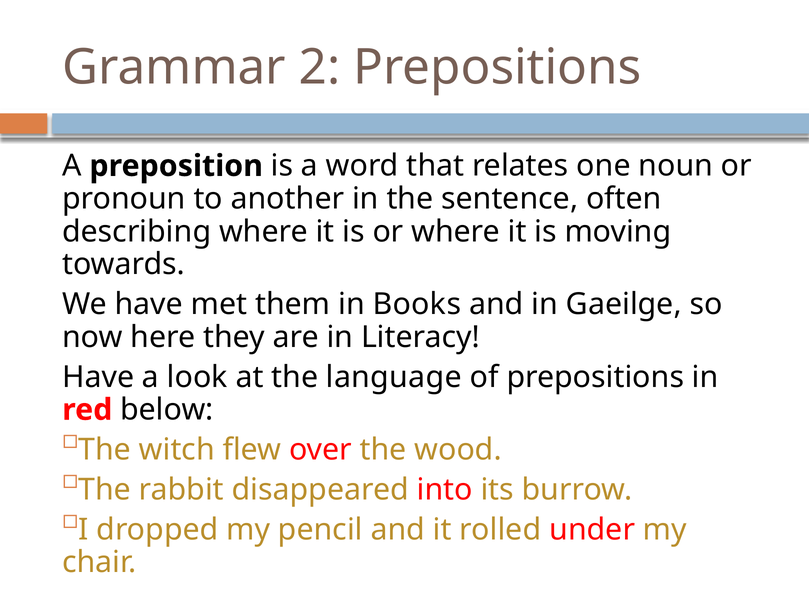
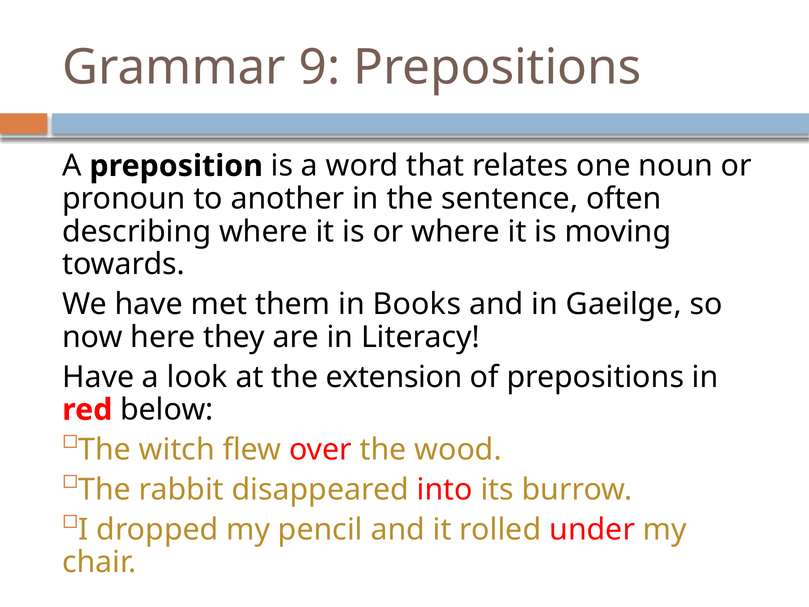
2: 2 -> 9 (320, 67)
language: language -> extension (394, 377)
